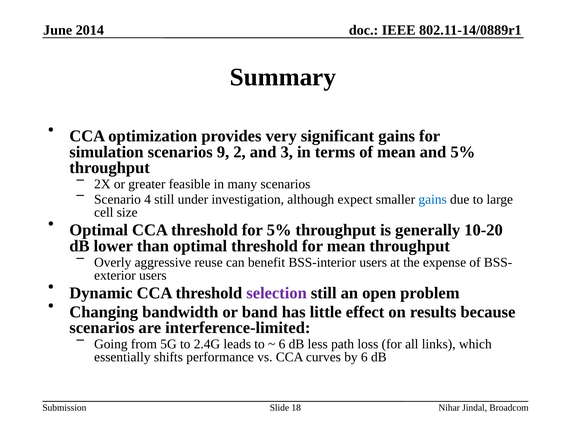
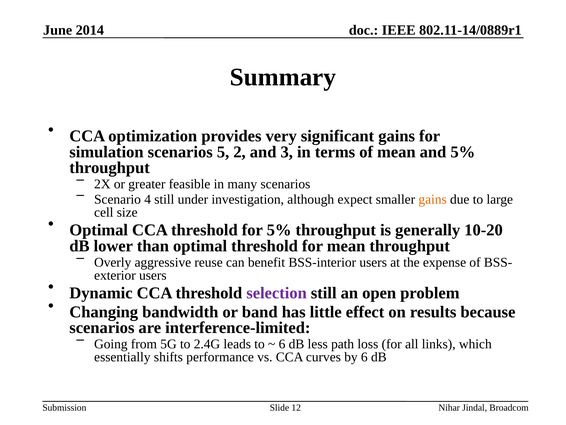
9: 9 -> 5 (223, 152)
gains colour: blue -> orange (433, 199)
18: 18 -> 12 (296, 407)
